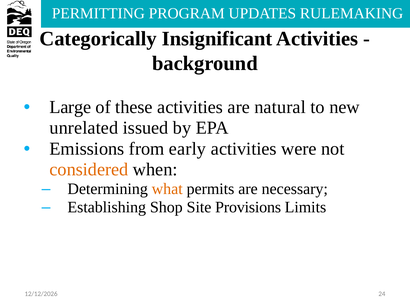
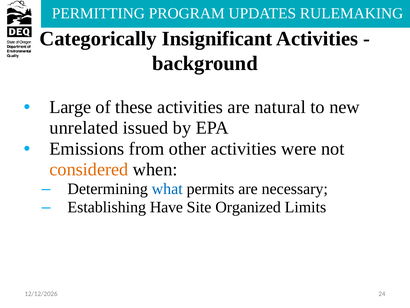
early: early -> other (188, 149)
what colour: orange -> blue (167, 189)
Shop: Shop -> Have (166, 207)
Provisions: Provisions -> Organized (248, 207)
